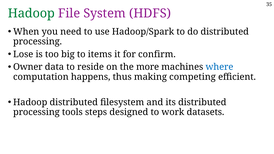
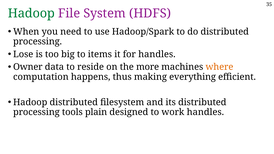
for confirm: confirm -> handles (157, 54)
where colour: blue -> orange (219, 67)
competing: competing -> everything (193, 77)
steps: steps -> plain (96, 112)
work datasets: datasets -> handles (205, 112)
